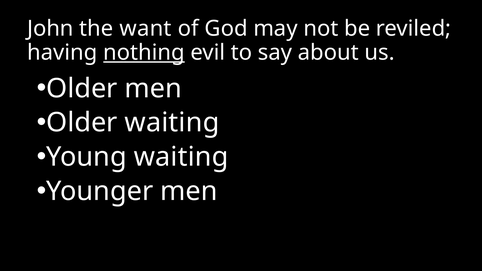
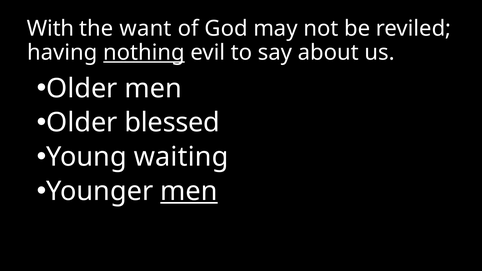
John: John -> With (51, 29)
Older waiting: waiting -> blessed (172, 123)
men underline: none -> present (189, 191)
